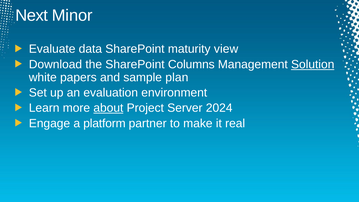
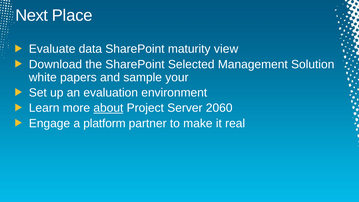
Minor: Minor -> Place (72, 16)
Columns: Columns -> Selected (191, 64)
Solution underline: present -> none (313, 64)
plan: plan -> your (177, 77)
2024: 2024 -> 2060 (219, 108)
